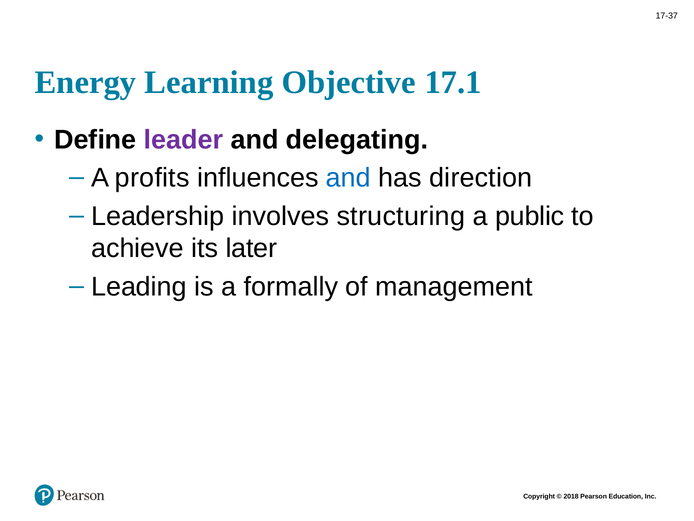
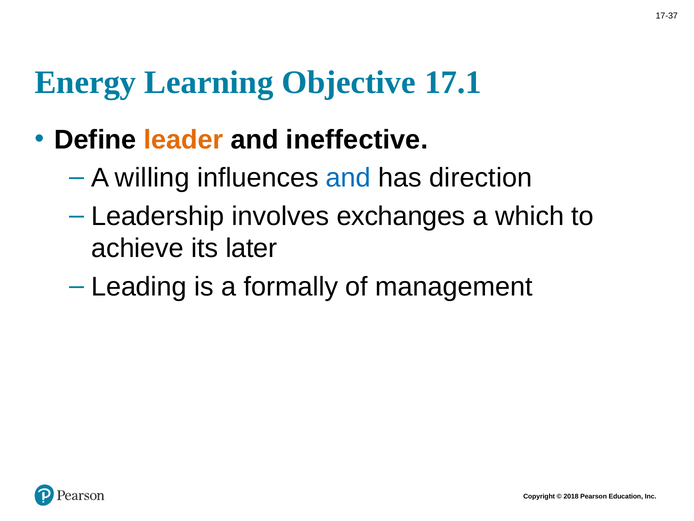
leader colour: purple -> orange (183, 140)
delegating: delegating -> ineffective (357, 140)
profits: profits -> willing (152, 178)
structuring: structuring -> exchanges (401, 216)
public: public -> which (530, 216)
